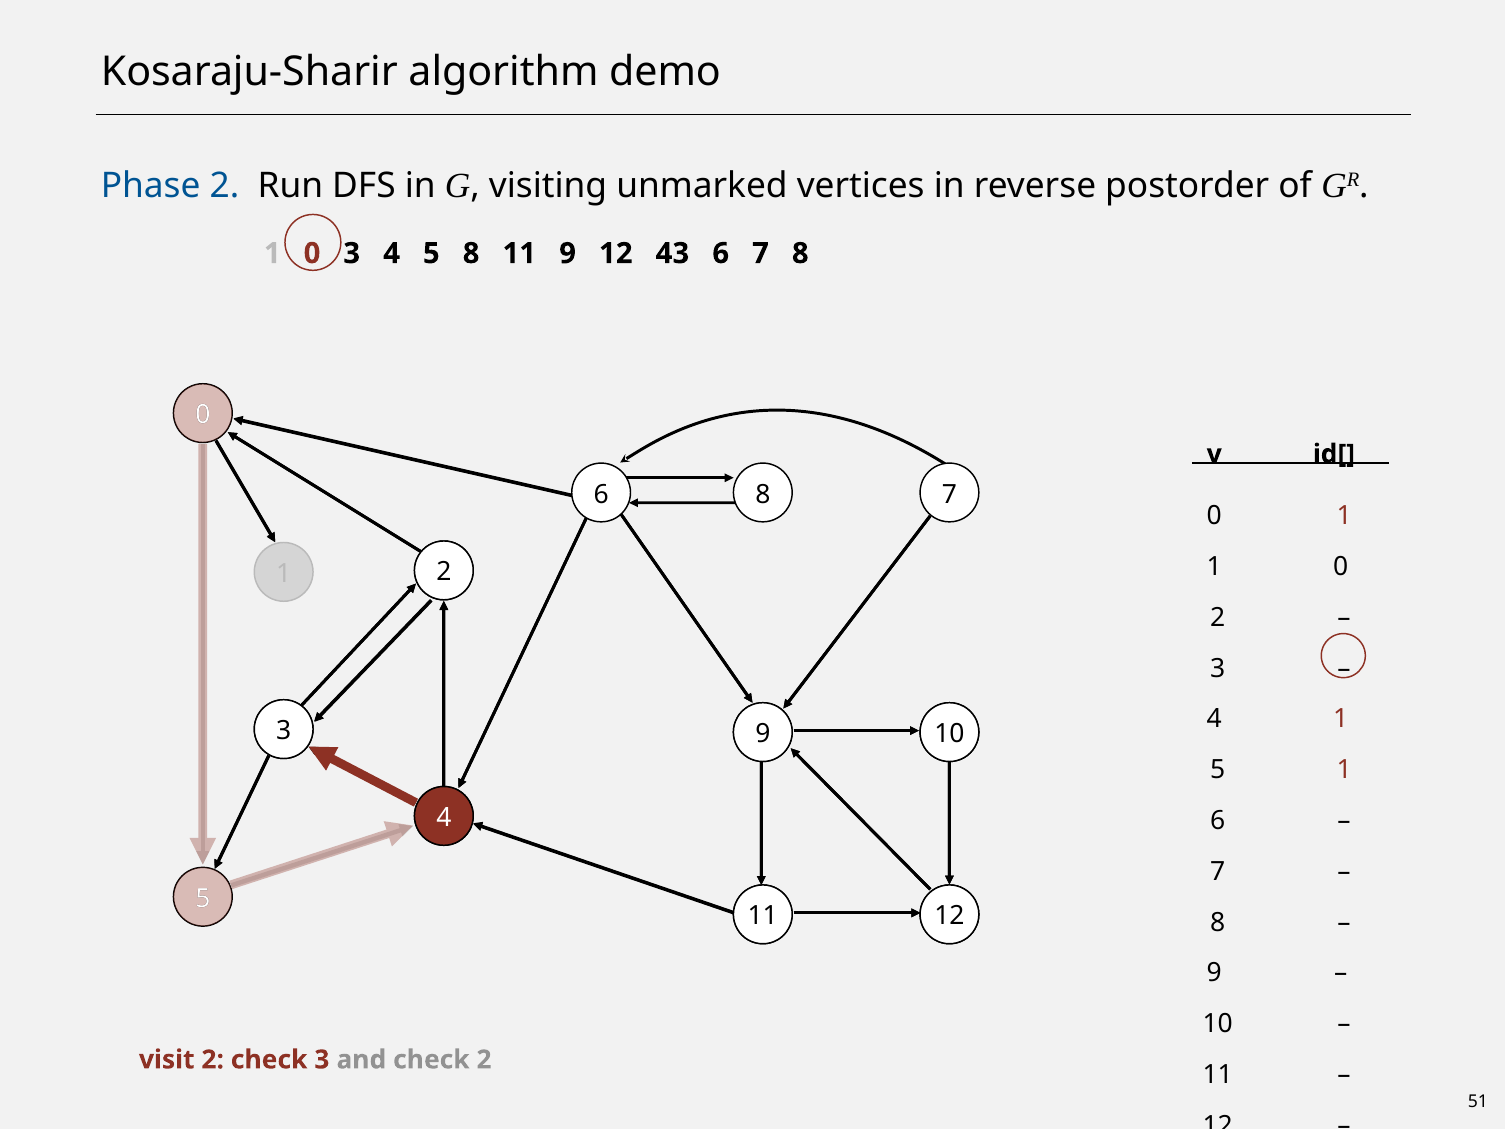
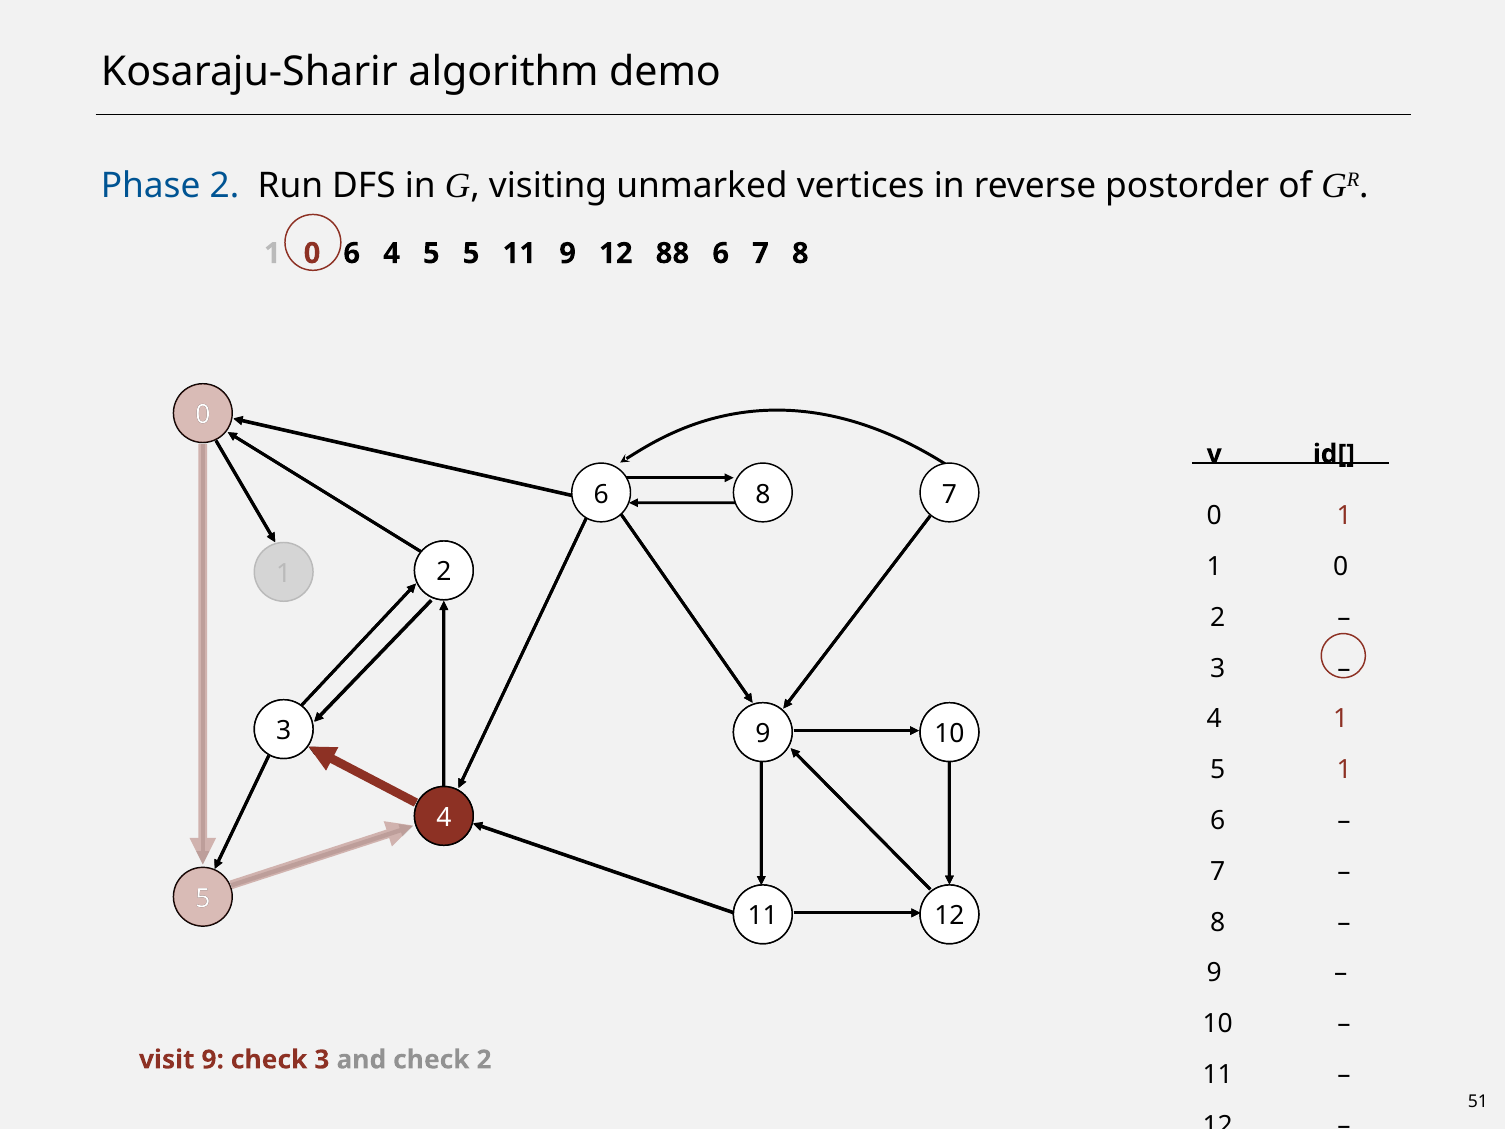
0 3: 3 -> 6 (352, 253)
5 8: 8 -> 5 (471, 253)
43: 43 -> 88 (672, 253)
visit 2: 2 -> 9 (213, 1059)
